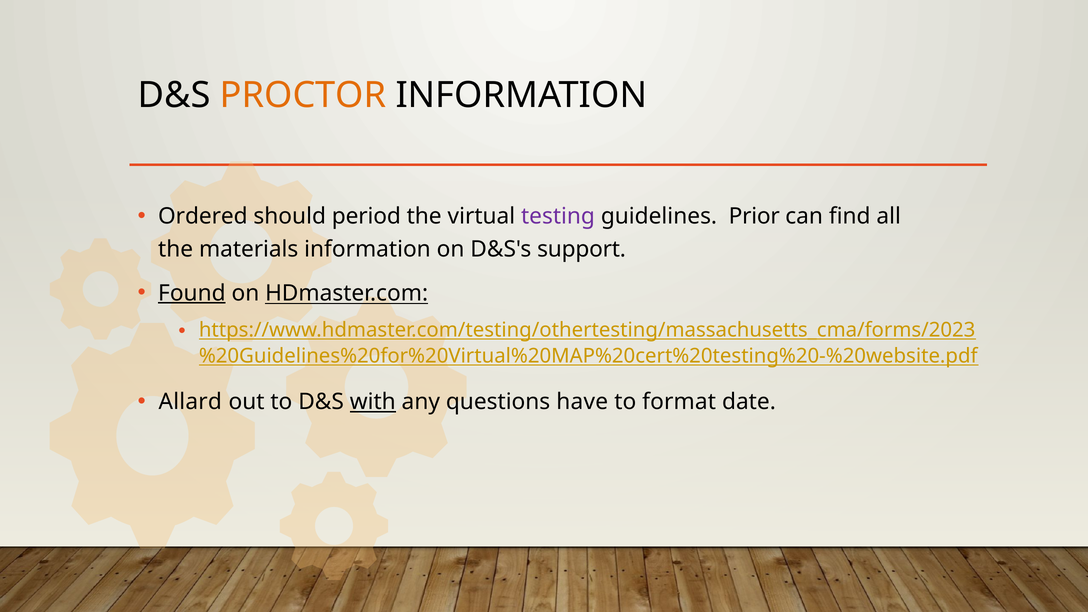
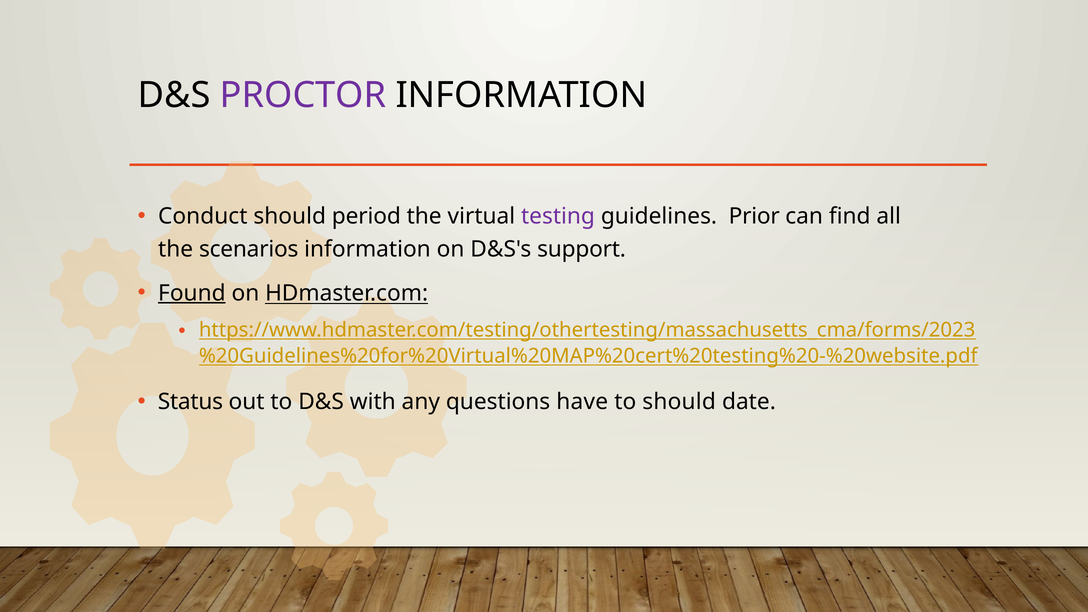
PROCTOR colour: orange -> purple (303, 95)
Ordered: Ordered -> Conduct (203, 216)
materials: materials -> scenarios (249, 249)
Allard: Allard -> Status (190, 402)
with underline: present -> none (373, 402)
to format: format -> should (679, 402)
